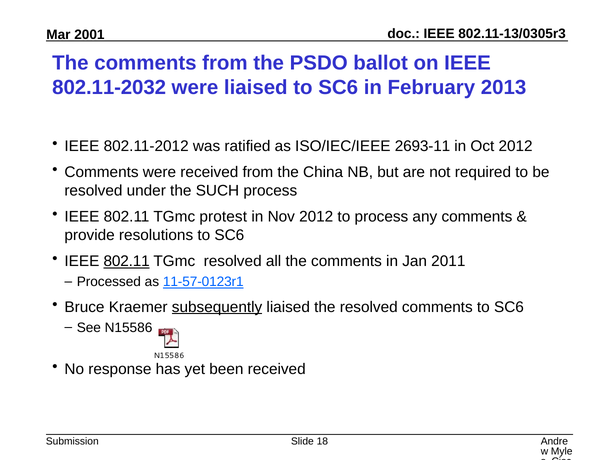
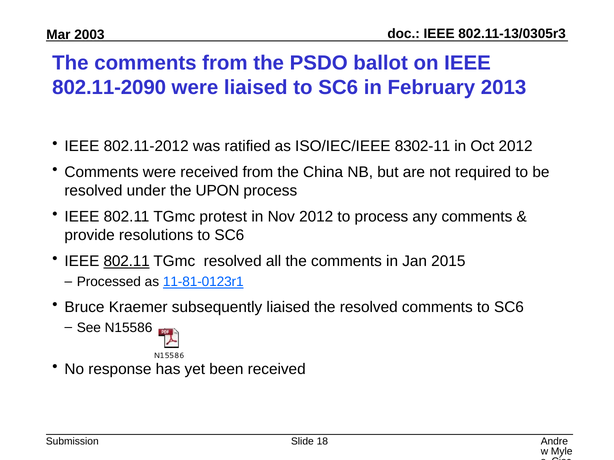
2001: 2001 -> 2003 (89, 35)
802.11-2032: 802.11-2032 -> 802.11-2090 (109, 87)
2693-11: 2693-11 -> 8302-11 (423, 146)
SUCH: SUCH -> UPON (218, 191)
2011: 2011 -> 2015 (448, 262)
11-57-0123r1: 11-57-0123r1 -> 11-81-0123r1 (203, 282)
subsequently underline: present -> none (217, 307)
